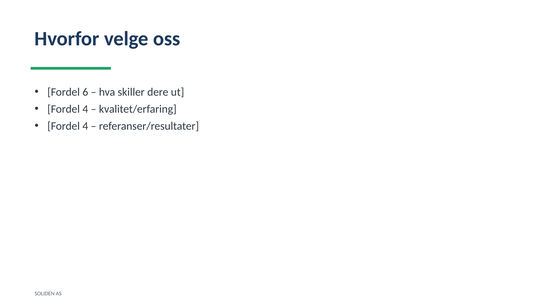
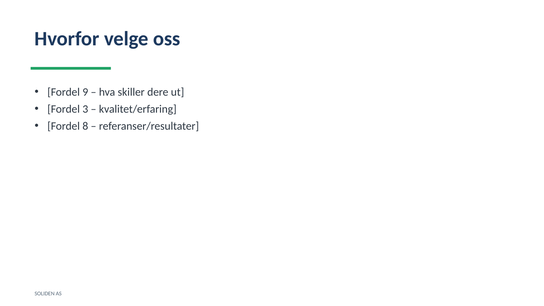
6: 6 -> 9 (85, 92)
4: 4 -> 3 (85, 109)
4: 4 -> 8 (85, 126)
